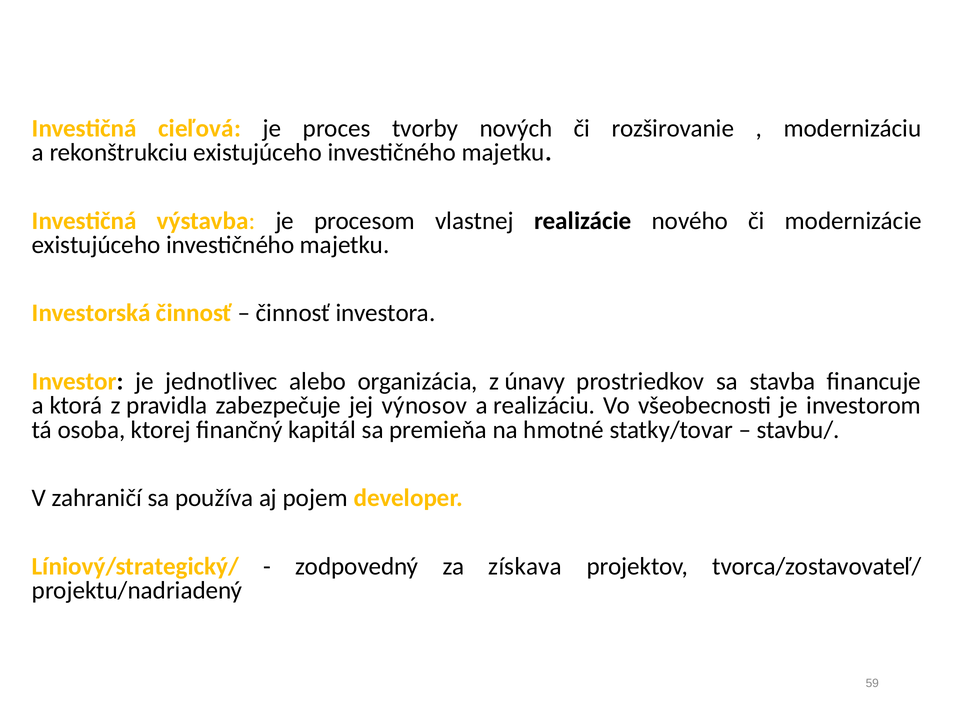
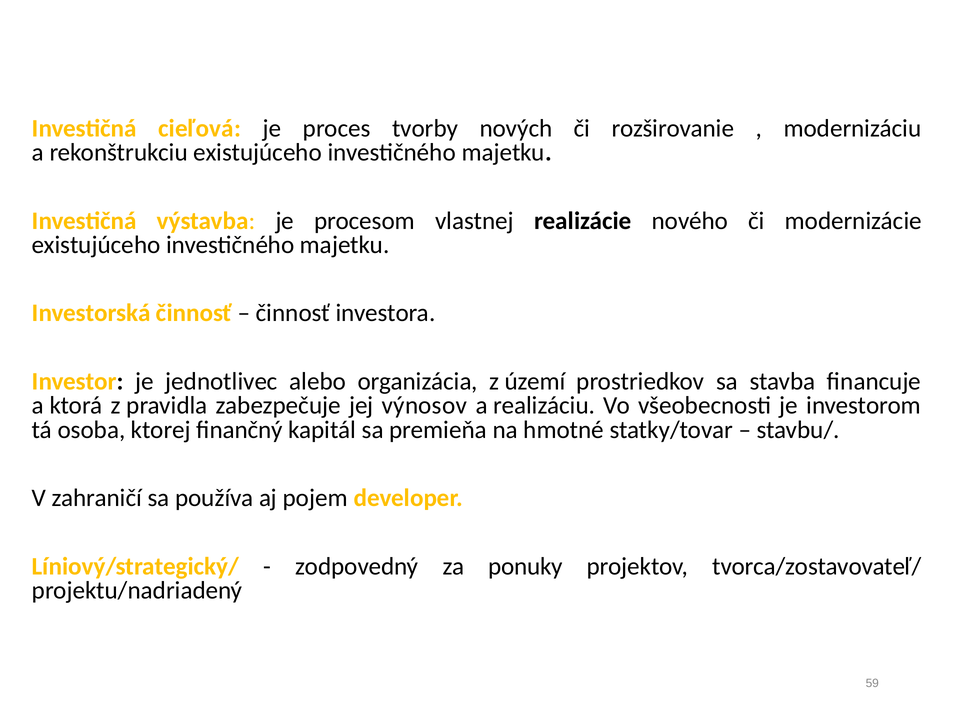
únavy: únavy -> území (535, 381)
získava: získava -> ponuky (525, 566)
